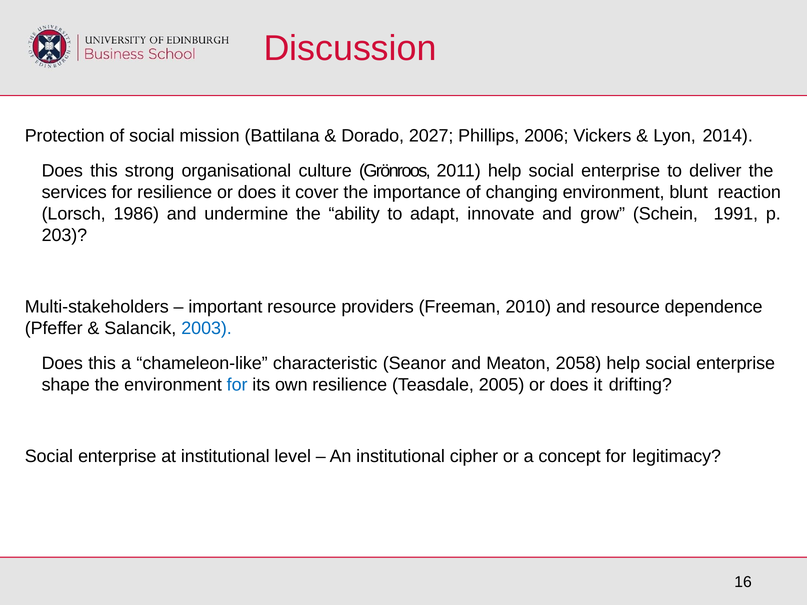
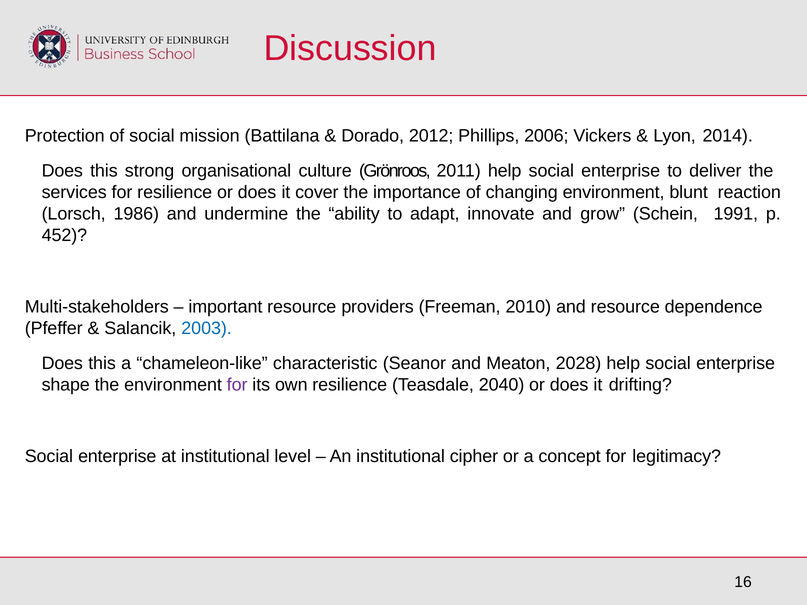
2027: 2027 -> 2012 (431, 136)
203: 203 -> 452 (64, 235)
2058: 2058 -> 2028 (578, 363)
for colour: blue -> purple (237, 385)
2005: 2005 -> 2040 (502, 385)
